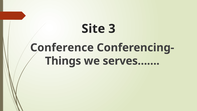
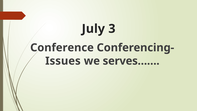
Site: Site -> July (93, 29)
Things: Things -> Issues (63, 61)
